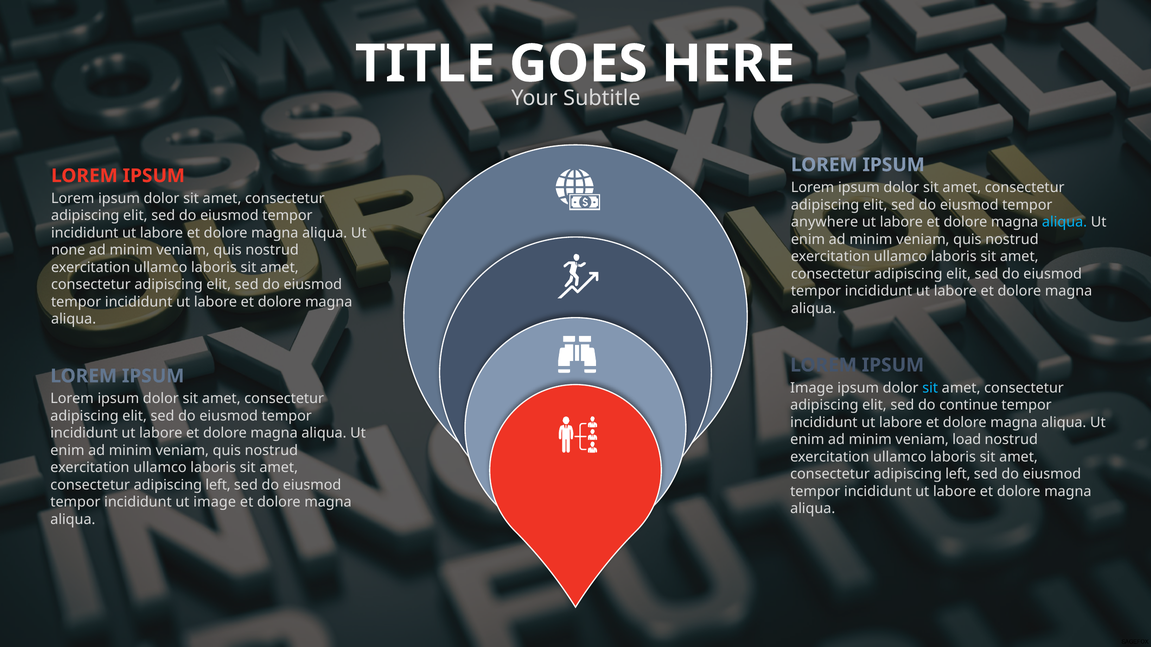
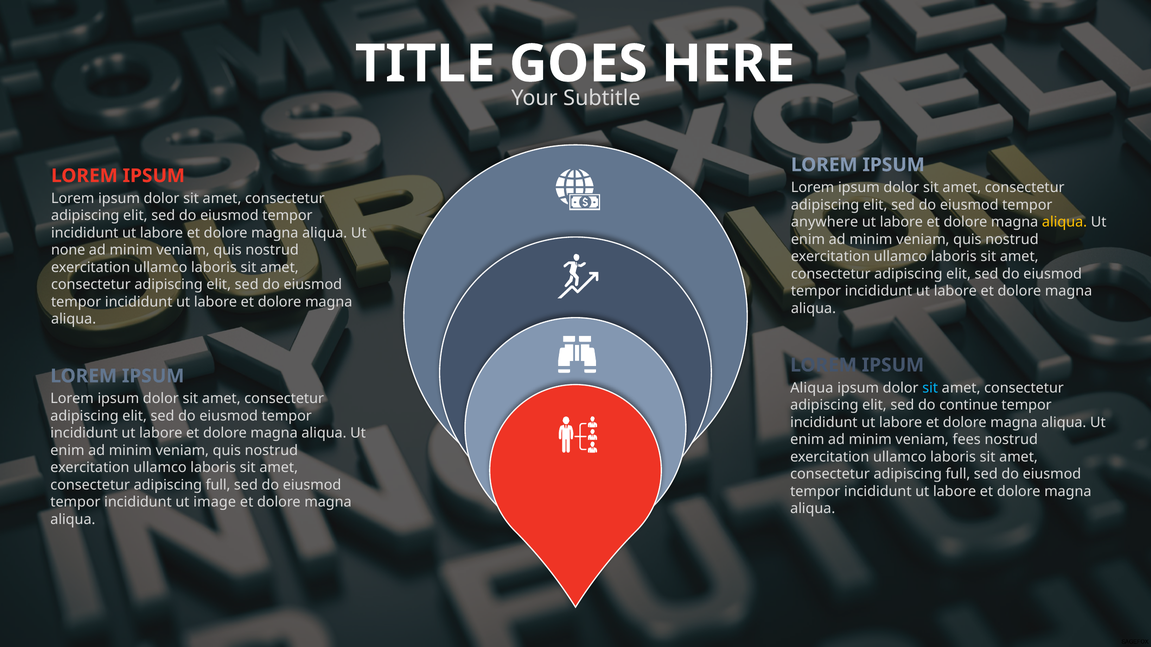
aliqua colour: light blue -> yellow (1065, 222)
Image: Image -> Aliqua (812, 388)
load: load -> fees (967, 440)
left: left -> full (958, 474)
left: left -> full (218, 485)
